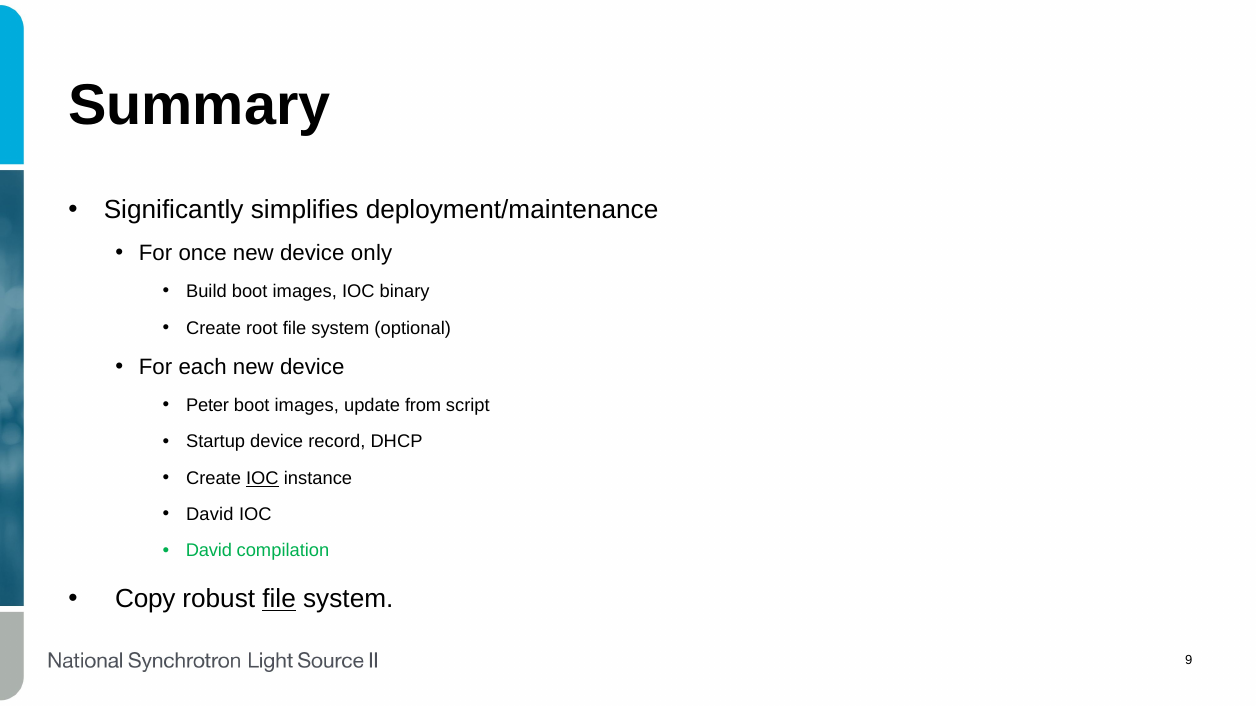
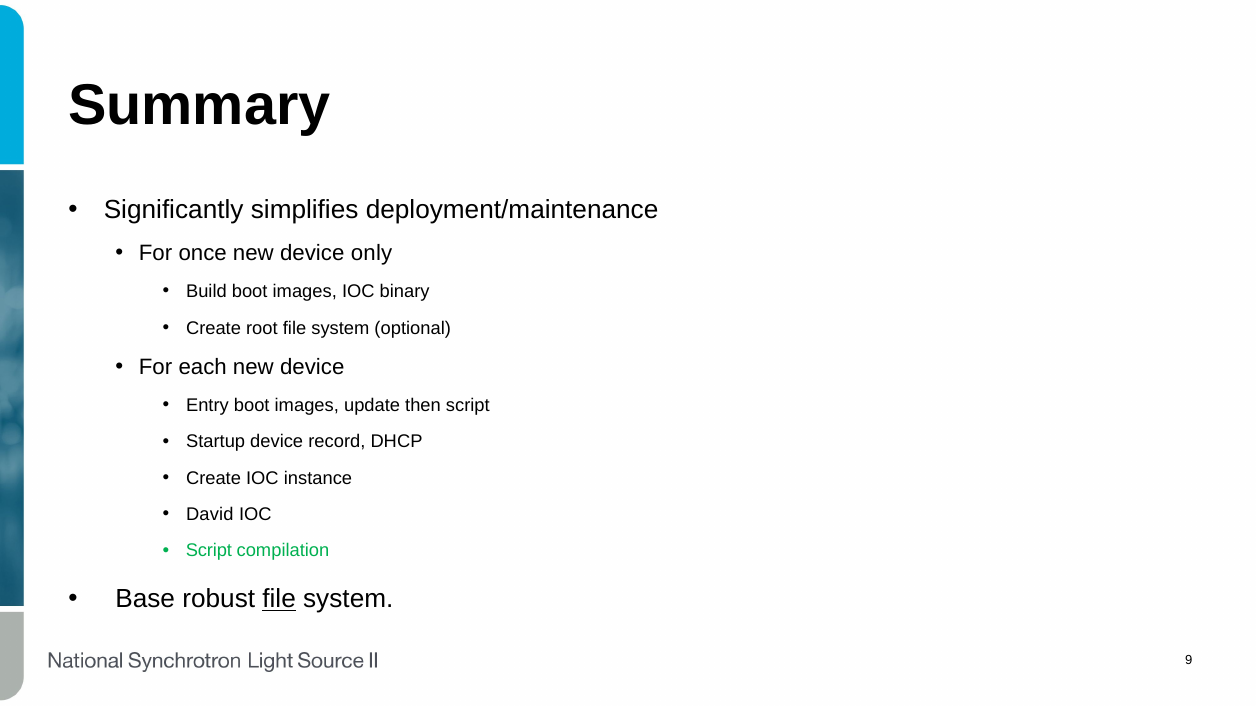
Peter: Peter -> Entry (207, 406)
from: from -> then (423, 406)
IOC underline: present -> none (262, 479)
David: David -> Script (209, 551)
Copy: Copy -> Base (145, 600)
